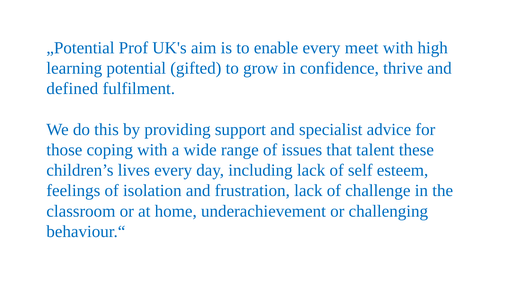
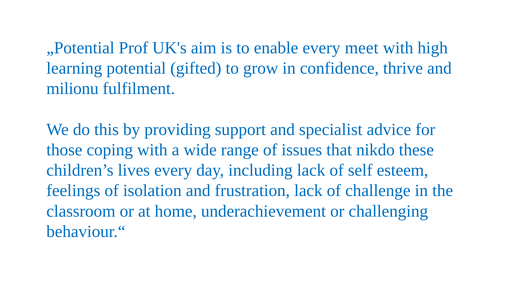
defined: defined -> milionu (72, 89)
talent: talent -> nikdo (375, 150)
